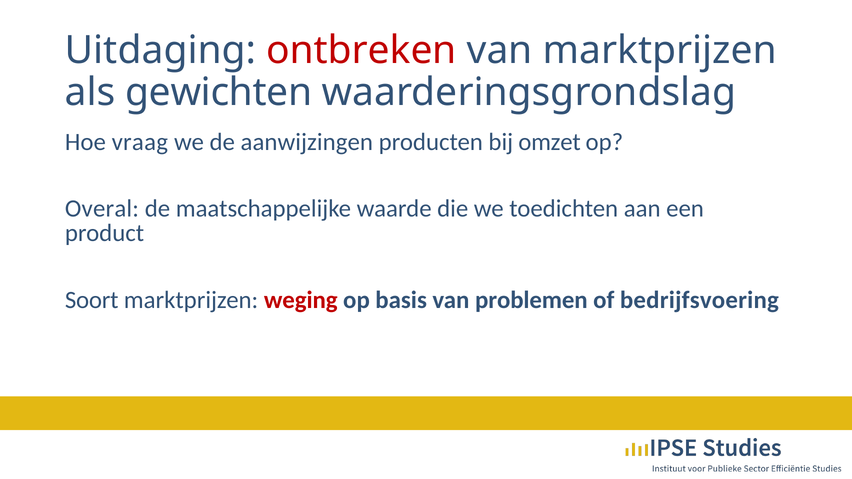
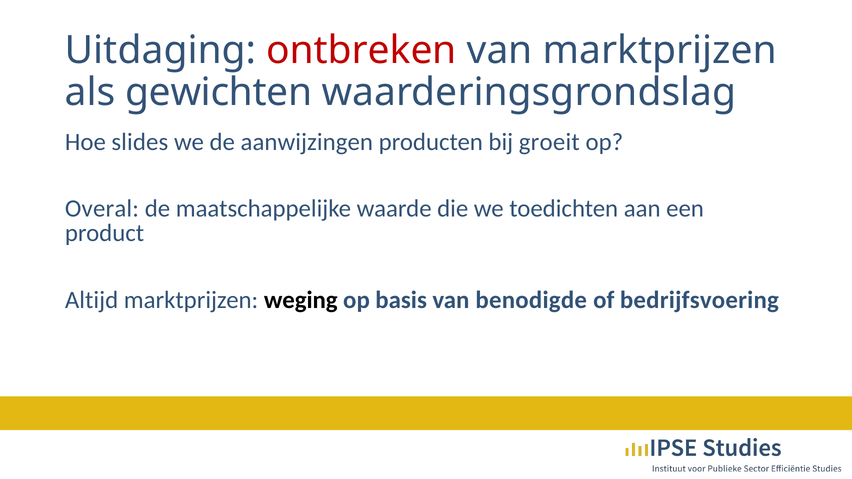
vraag: vraag -> slides (140, 142)
omzet: omzet -> groeit (549, 142)
Soort: Soort -> Altijd (92, 300)
weging colour: red -> black (301, 300)
problemen: problemen -> benodigde (531, 300)
